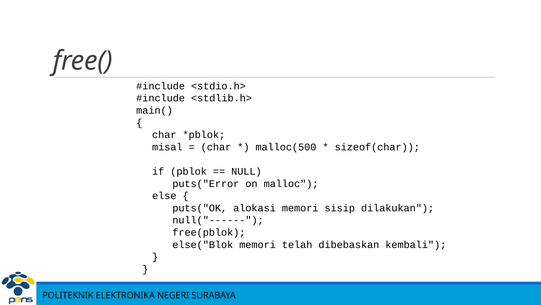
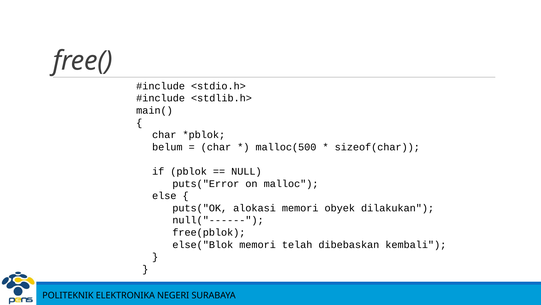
misal: misal -> belum (167, 147)
sisip: sisip -> obyek (340, 208)
